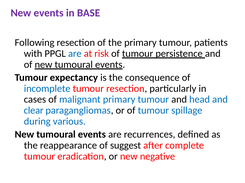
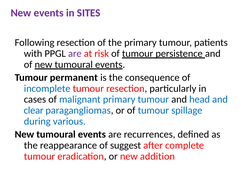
BASE: BASE -> SITES (89, 13)
are colour: blue -> purple (75, 54)
expectancy: expectancy -> permanent (74, 78)
negative: negative -> addition (157, 157)
